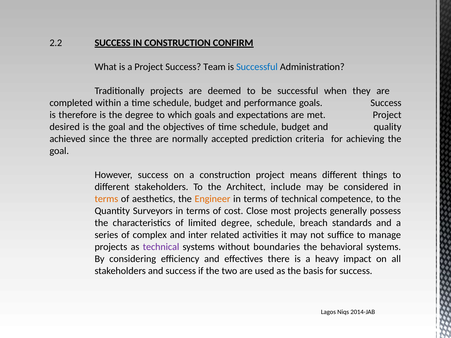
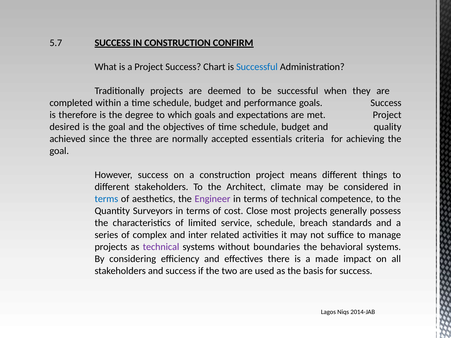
2.2: 2.2 -> 5.7 (56, 43)
Team: Team -> Chart (214, 67)
prediction: prediction -> essentials (272, 139)
include: include -> climate (286, 187)
terms colour: orange -> blue (106, 199)
Engineer colour: orange -> purple (213, 199)
limited degree: degree -> service (237, 223)
heavy: heavy -> made (327, 259)
